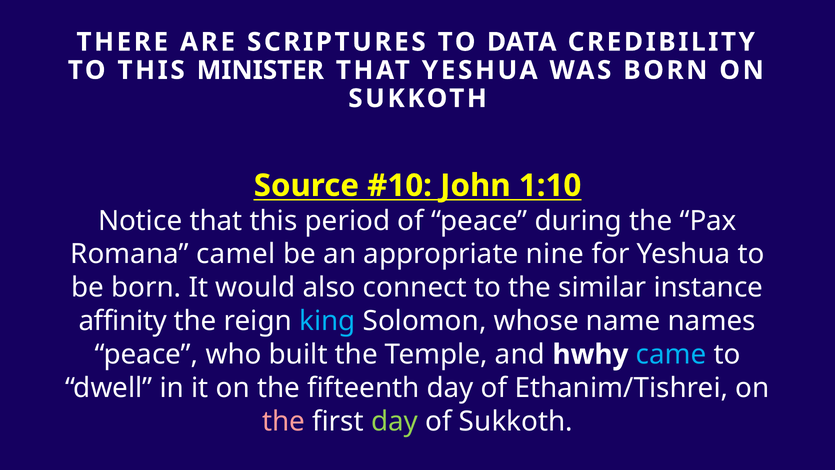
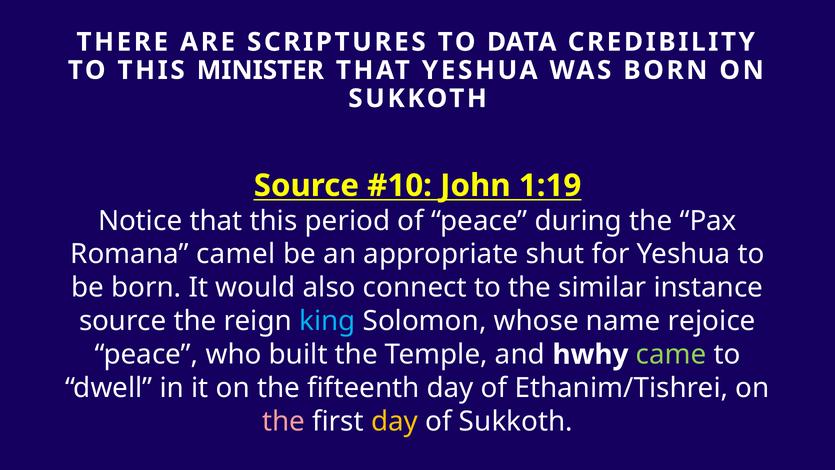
1:10: 1:10 -> 1:19 (550, 185)
nine: nine -> shut (555, 254)
affinity: affinity -> source (123, 321)
names: names -> rejoice (712, 321)
came colour: light blue -> light green (671, 354)
day colour: light green -> yellow (395, 421)
